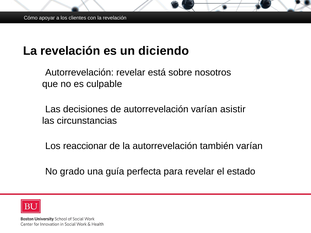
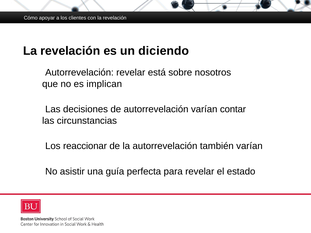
culpable: culpable -> implican (104, 84)
asistir: asistir -> contar (233, 109)
grado: grado -> asistir (72, 172)
